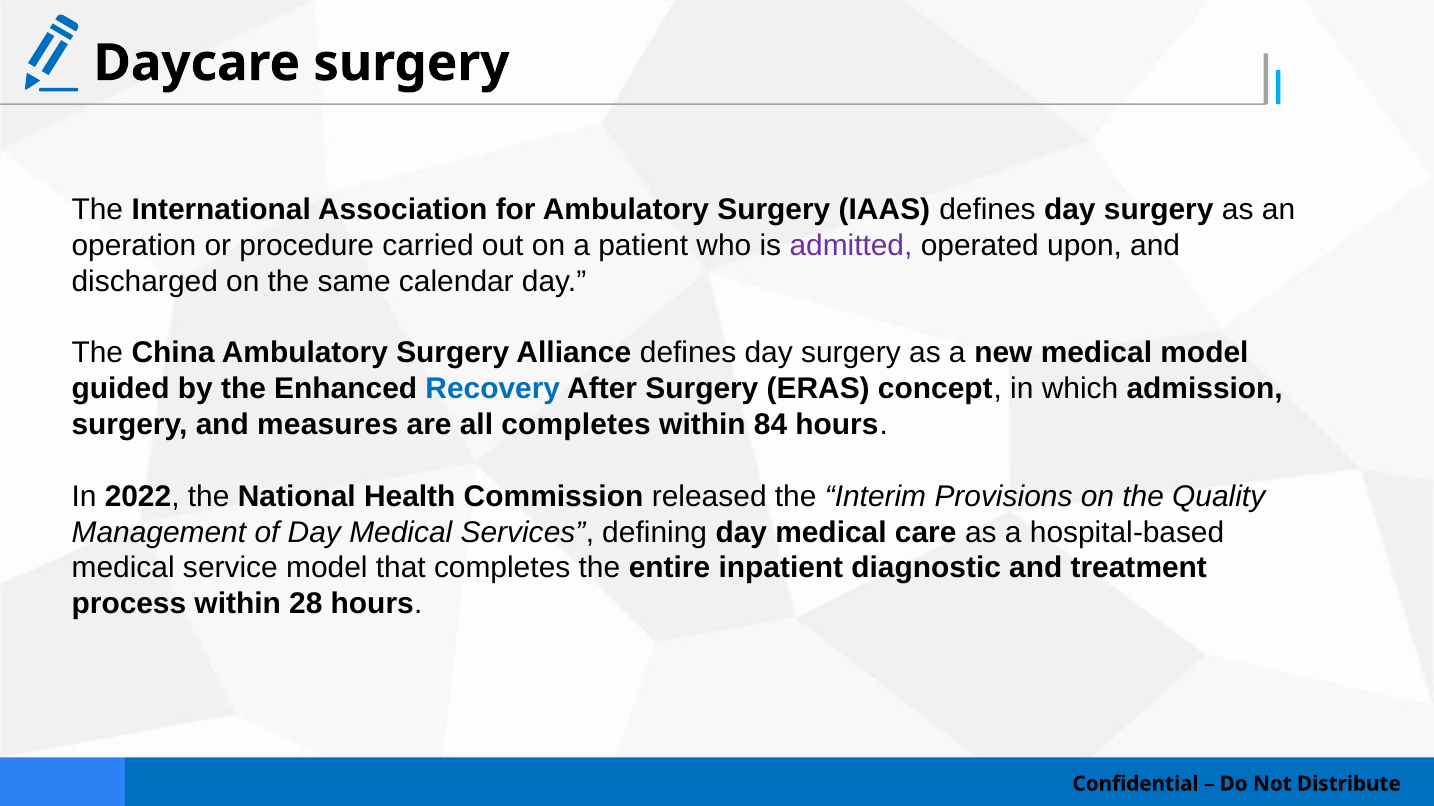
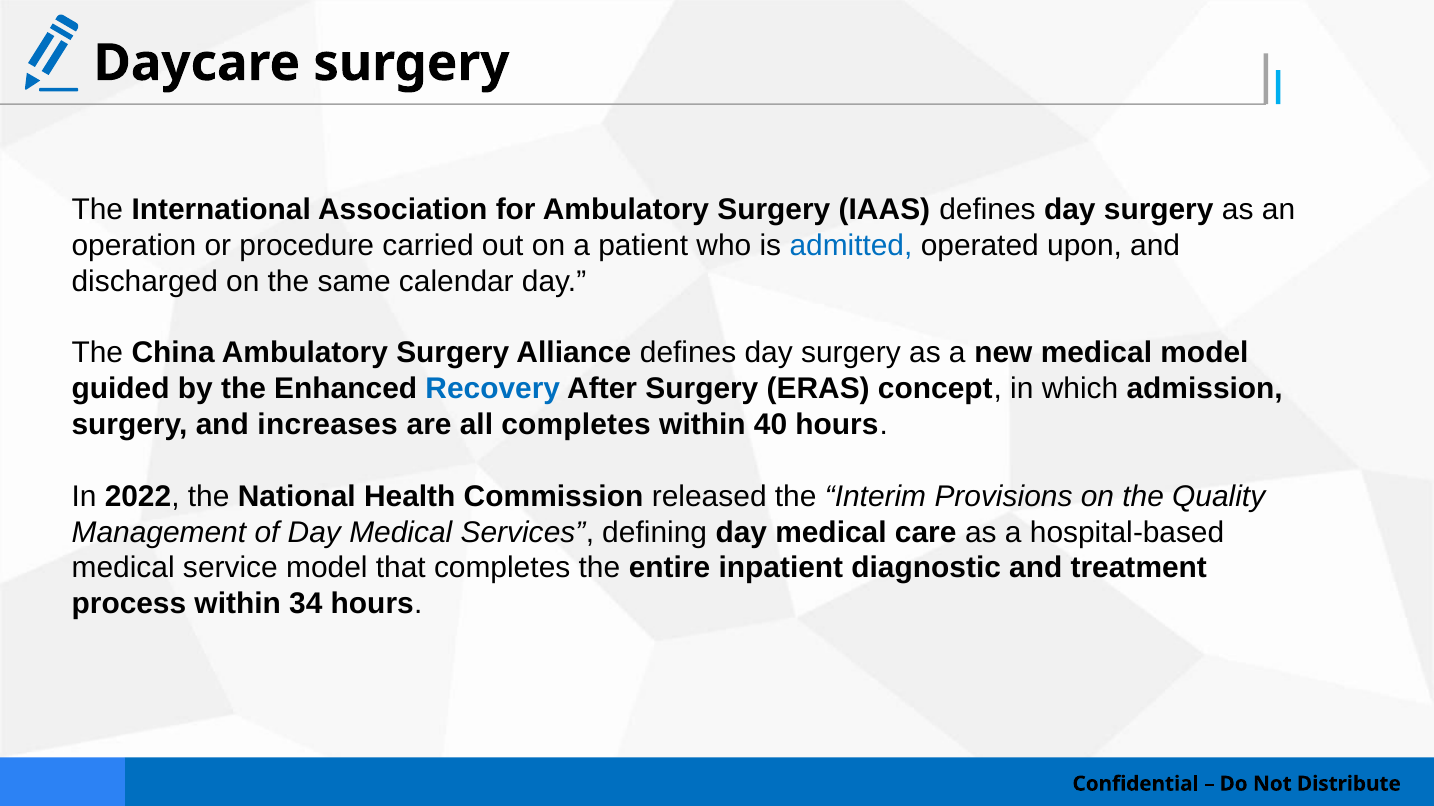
admitted colour: purple -> blue (851, 246)
measures: measures -> increases (328, 425)
84: 84 -> 40 (771, 425)
28: 28 -> 34 (306, 604)
